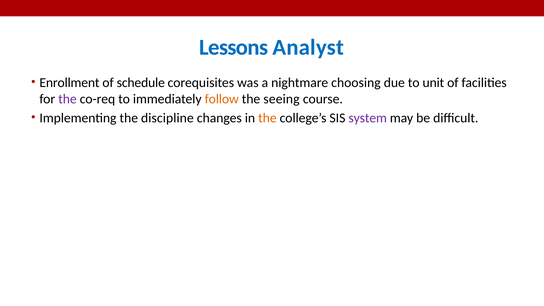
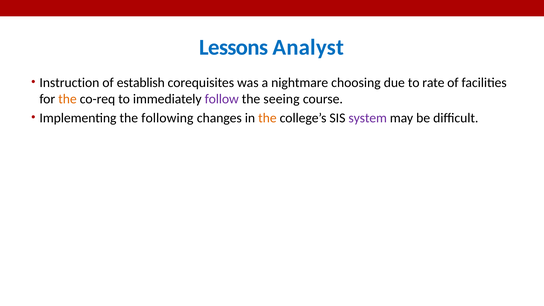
Enrollment: Enrollment -> Instruction (69, 83)
schedule: schedule -> establish (141, 83)
unit: unit -> rate (433, 83)
the colour: purple -> orange (67, 99)
follow colour: orange -> purple (222, 99)
discipline: discipline -> following (167, 118)
